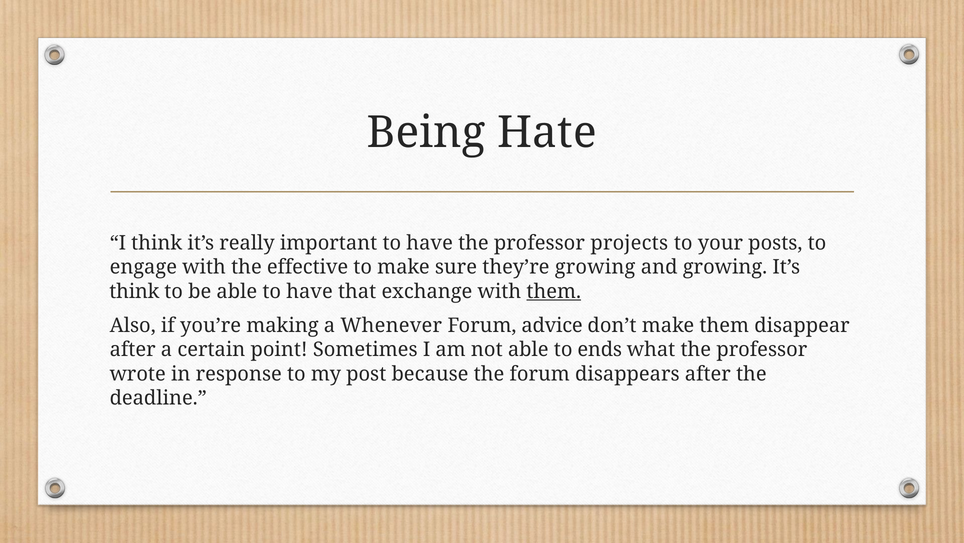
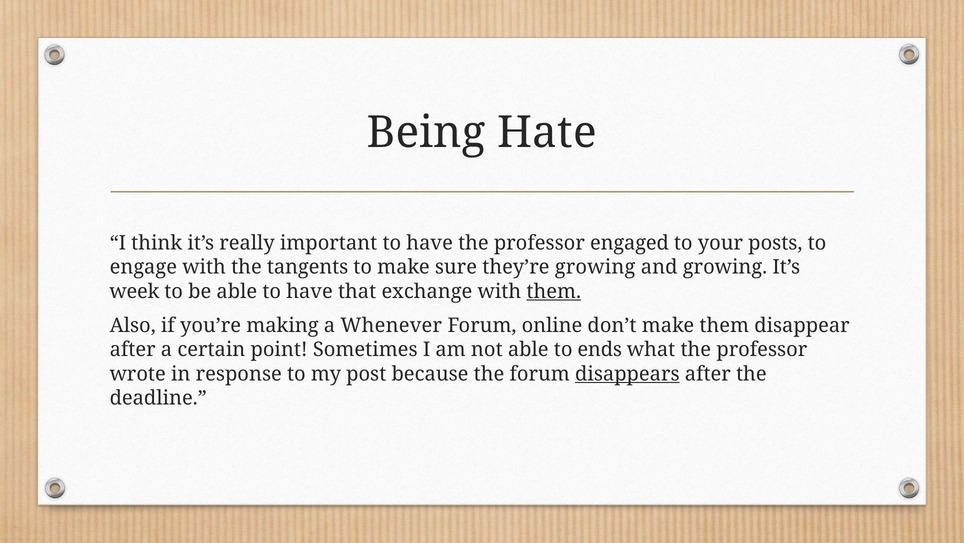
projects: projects -> engaged (629, 243)
effective: effective -> tangents (308, 267)
think: think -> week (134, 291)
advice: advice -> online (552, 325)
disappears underline: none -> present (627, 373)
